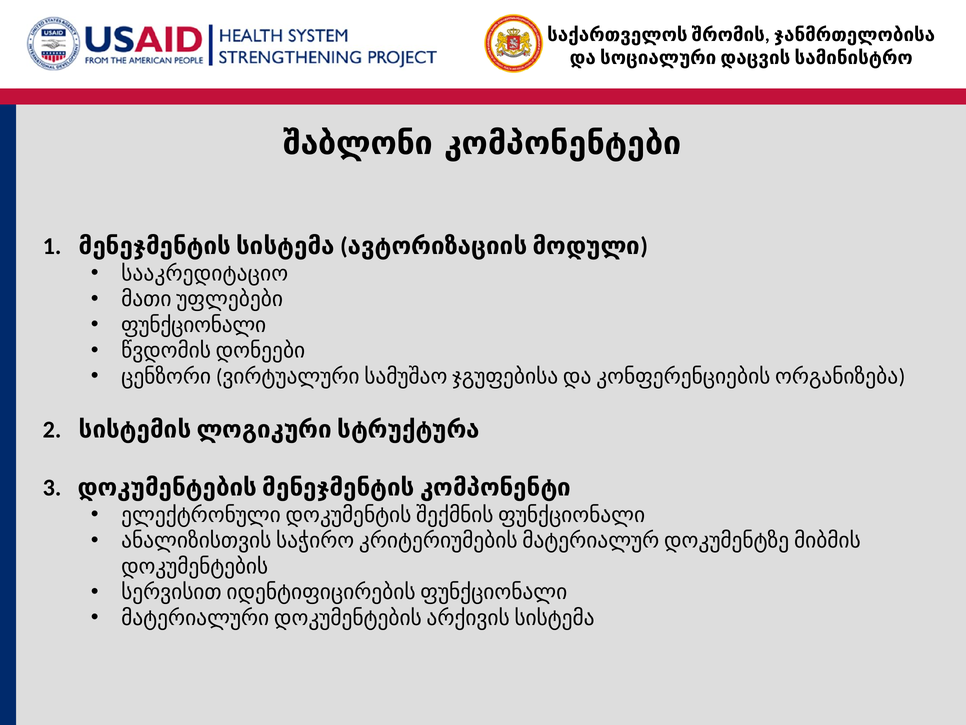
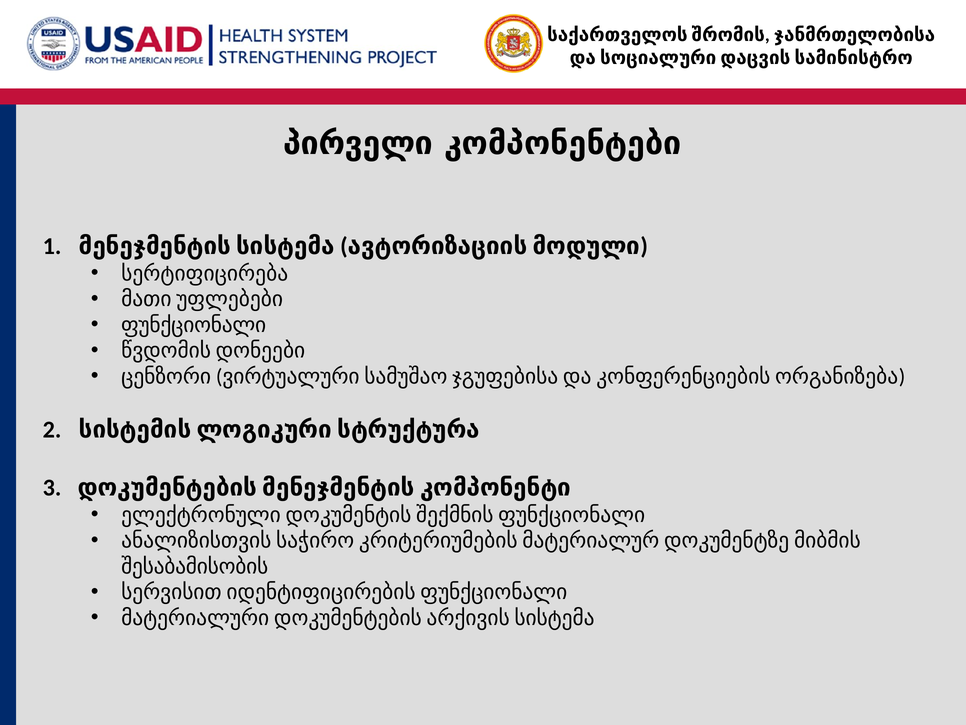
შაბლონი: შაბლონი -> პირველი (358, 144)
სააკრედიტაციო: სააკრედიტაციო -> სერტიფიცირება (205, 273)
დოკუმენტების: დოკუმენტების -> შესაბამისობის (195, 566)
